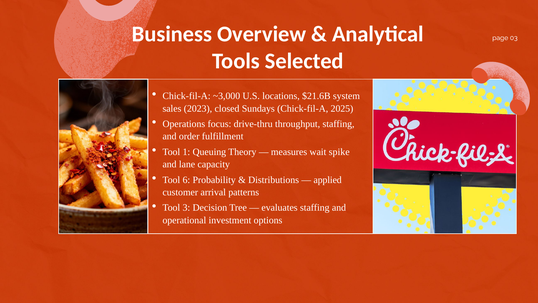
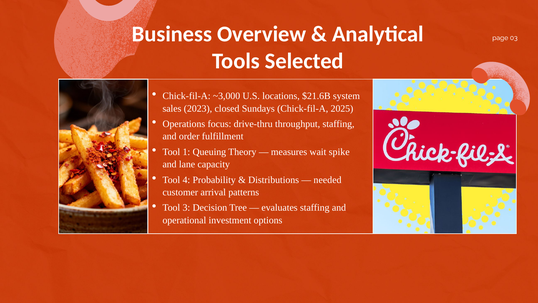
6: 6 -> 4 (186, 180)
applied: applied -> needed (328, 180)
